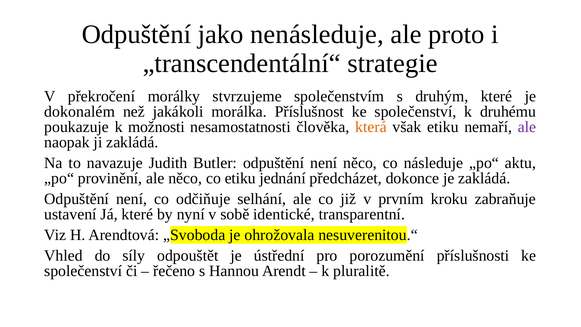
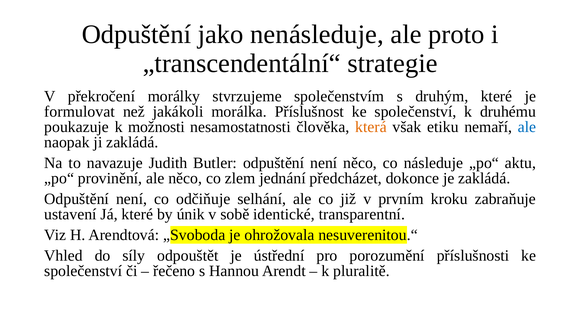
dokonalém: dokonalém -> formulovat (80, 111)
ale colour: purple -> blue (527, 127)
co etiku: etiku -> zlem (240, 178)
nyní: nyní -> únik (191, 214)
